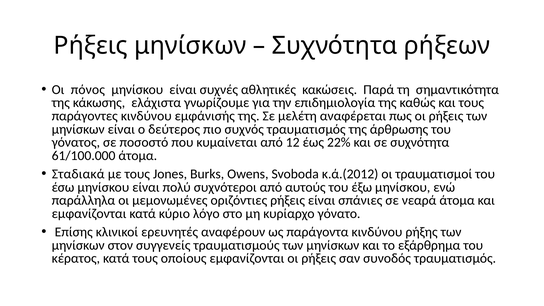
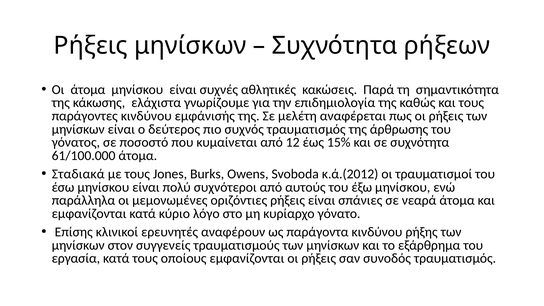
Οι πόνος: πόνος -> άτομα (88, 90)
22%: 22% -> 15% (339, 142)
κέρατος: κέρατος -> εργασία (76, 258)
